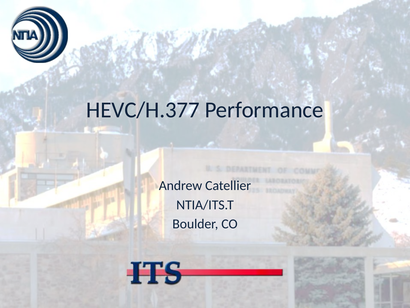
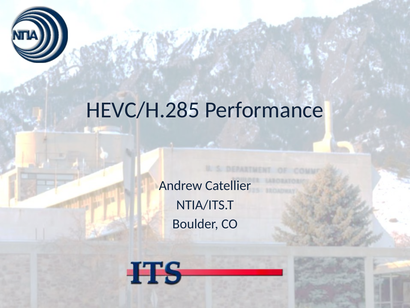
HEVC/H.377: HEVC/H.377 -> HEVC/H.285 (143, 110)
